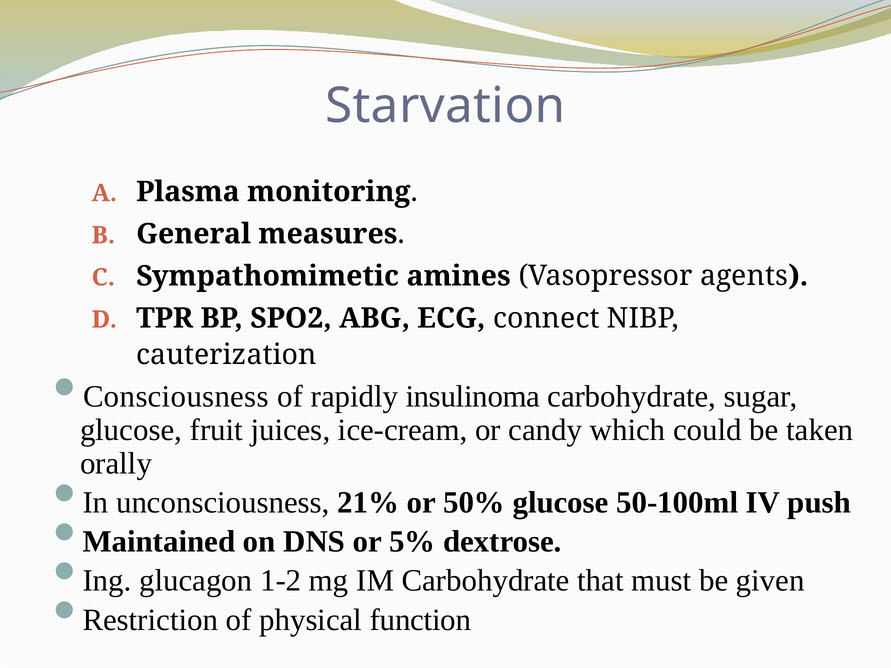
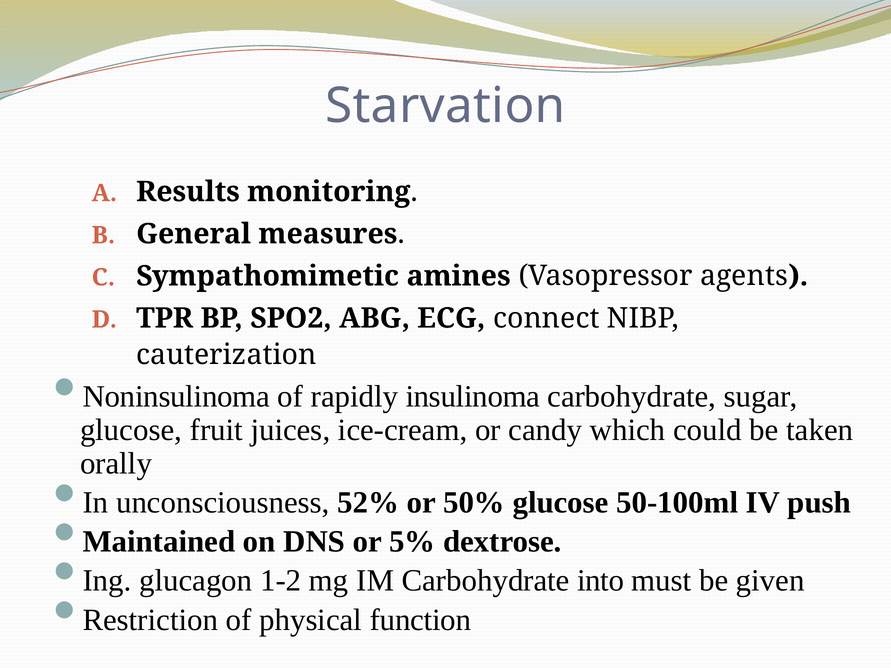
Plasma: Plasma -> Results (188, 192)
Consciousness: Consciousness -> Noninsulinoma (176, 397)
21%: 21% -> 52% (368, 503)
that: that -> into (601, 581)
